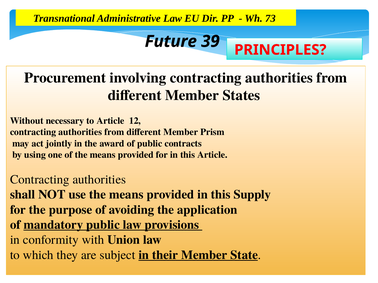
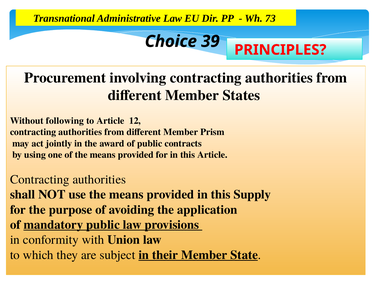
Future: Future -> Choice (171, 41)
necessary: necessary -> following (65, 121)
